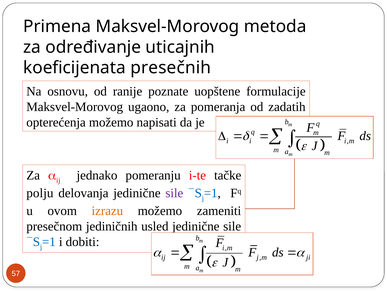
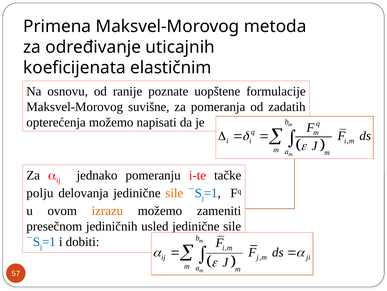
presečnih: presečnih -> elastičnim (171, 68)
ugaono: ugaono -> suvišne (149, 107)
sile colour: purple -> orange (174, 193)
